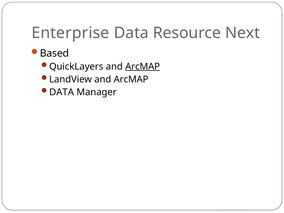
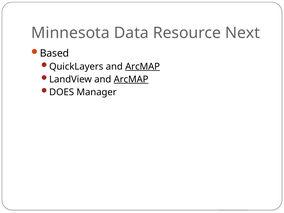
Enterprise: Enterprise -> Minnesota (70, 33)
ArcMAP underline: none -> present (131, 79)
DATA: DATA -> DOES (62, 92)
